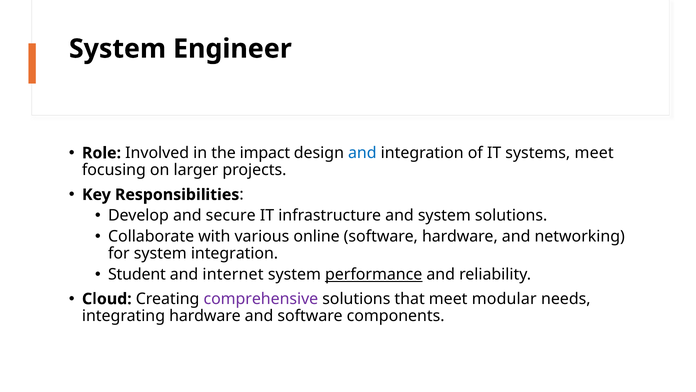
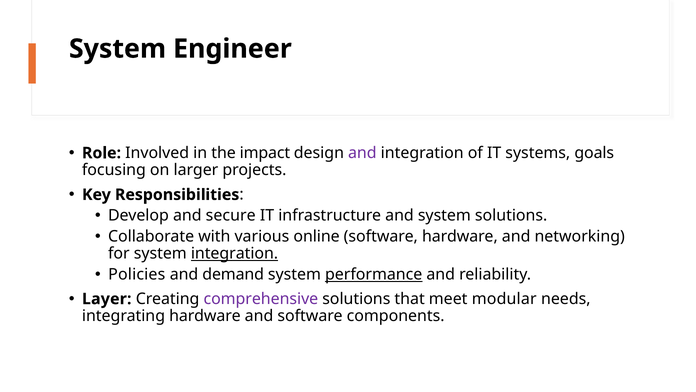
and colour: blue -> purple (362, 153)
systems meet: meet -> goals (594, 153)
integration underline: none -> present (235, 253)
Student: Student -> Policies (137, 274)
internet: internet -> demand (233, 274)
Cloud: Cloud -> Layer (107, 299)
